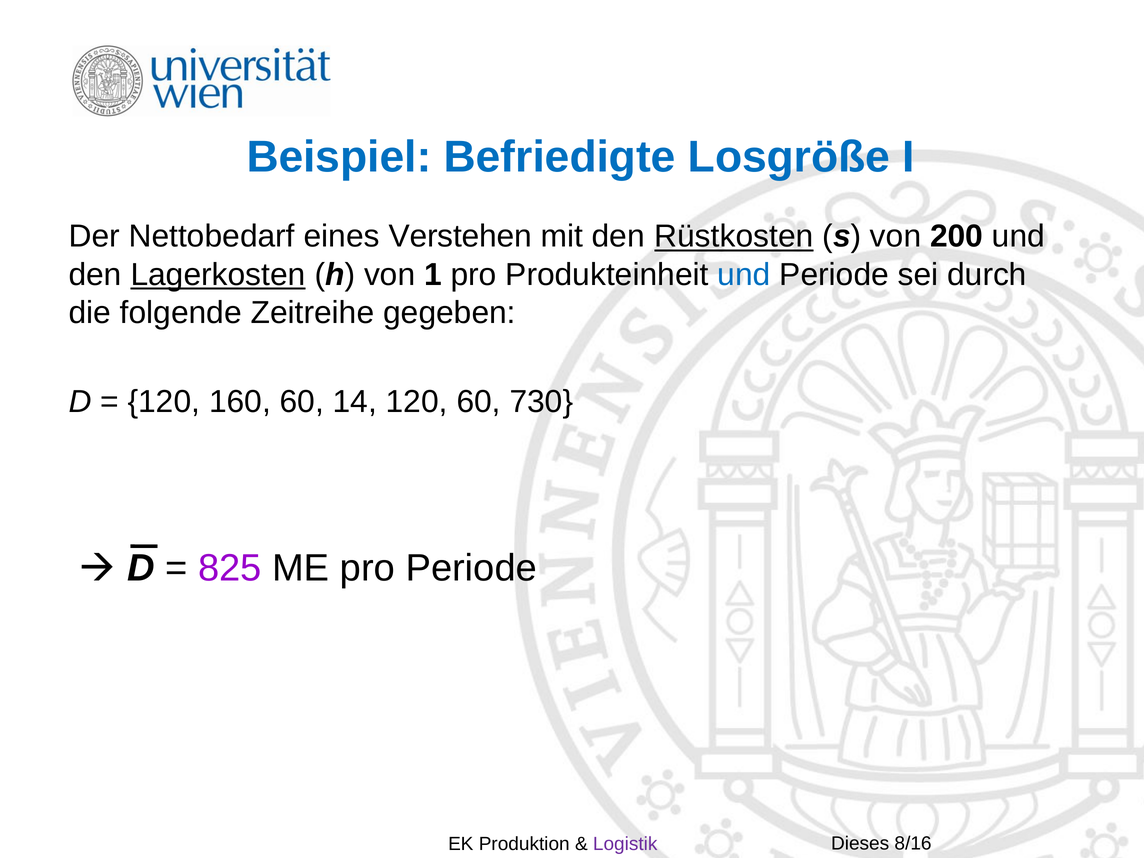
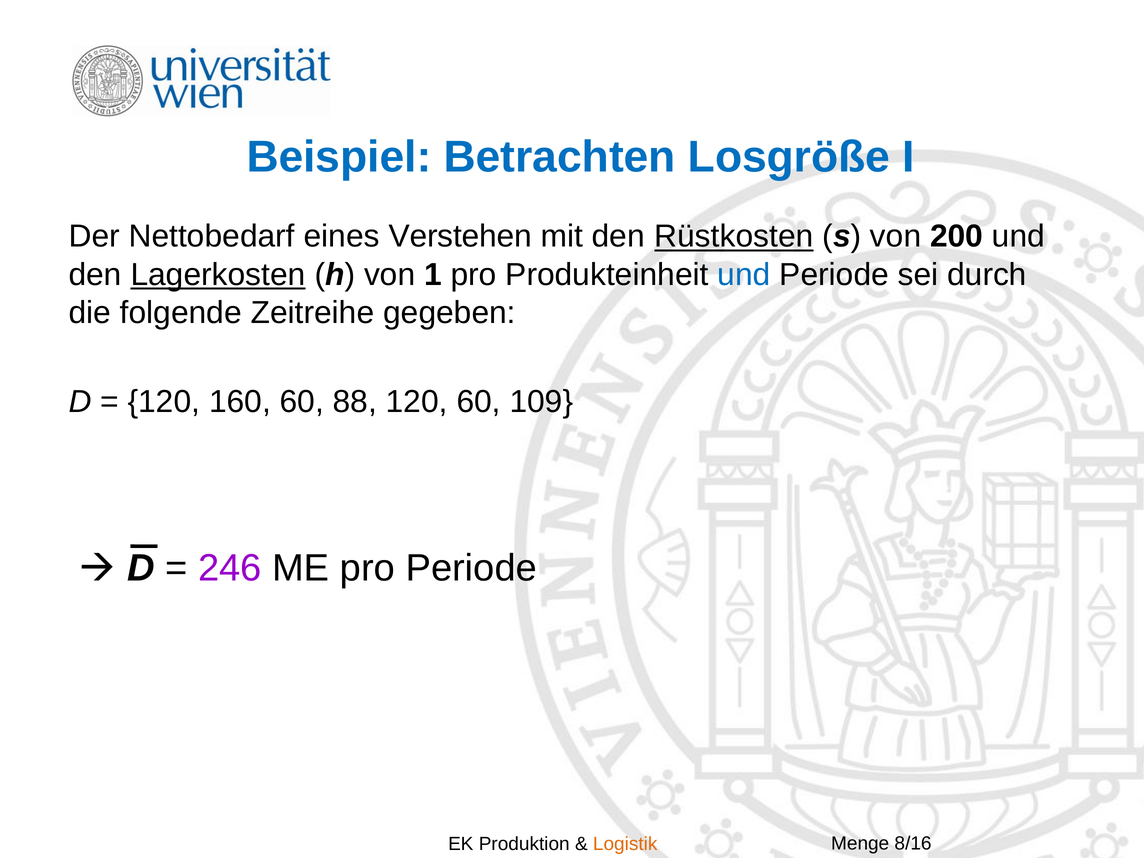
Befriedigte: Befriedigte -> Betrachten (560, 157)
14: 14 -> 88 (355, 402)
730: 730 -> 109 (541, 402)
825: 825 -> 246 (230, 568)
Dieses: Dieses -> Menge (860, 844)
Logistik colour: purple -> orange (625, 844)
